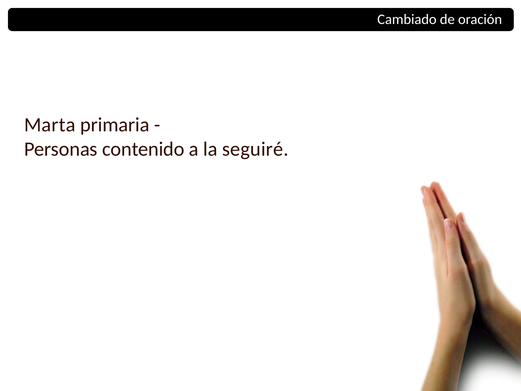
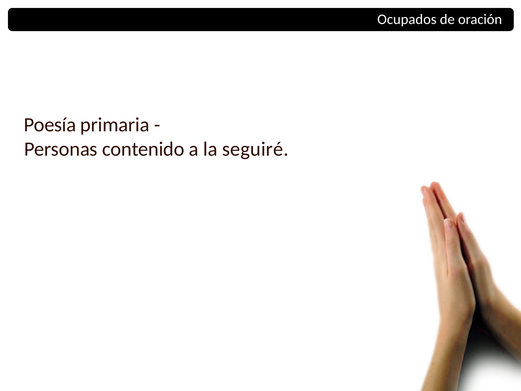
Cambiado: Cambiado -> Ocupados (407, 19)
Marta: Marta -> Poesía (50, 125)
